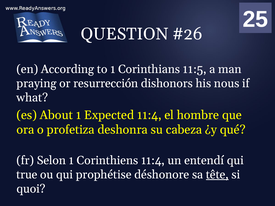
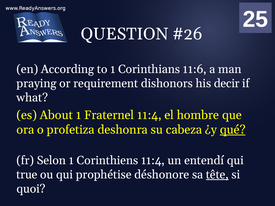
11:5: 11:5 -> 11:6 (195, 69)
resurrección: resurrección -> requirement (106, 84)
nous: nous -> decir (227, 84)
Expected: Expected -> Fraternel (109, 115)
qué underline: none -> present (233, 130)
